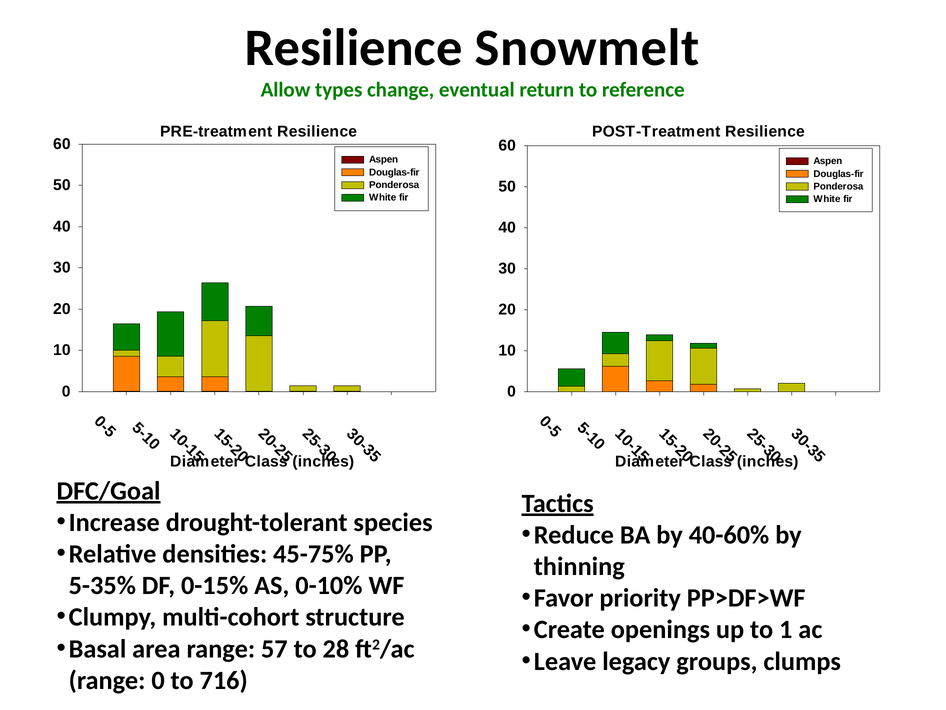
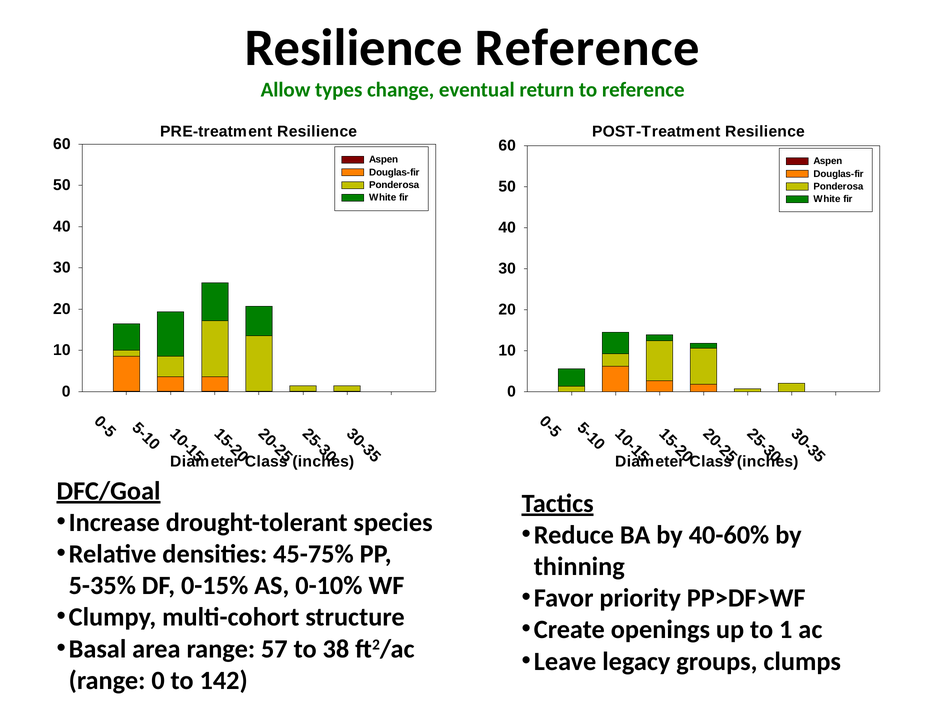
Resilience Snowmelt: Snowmelt -> Reference (587, 48)
28: 28 -> 38 (336, 648)
716: 716 -> 142 (224, 680)
